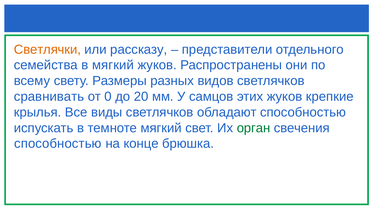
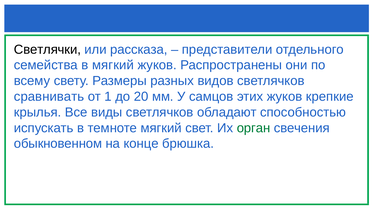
Светлячки colour: orange -> black (47, 50)
рассказу: рассказу -> рассказа (139, 50)
0: 0 -> 1 (108, 97)
способностью: способностью -> обыкновенном (58, 144)
